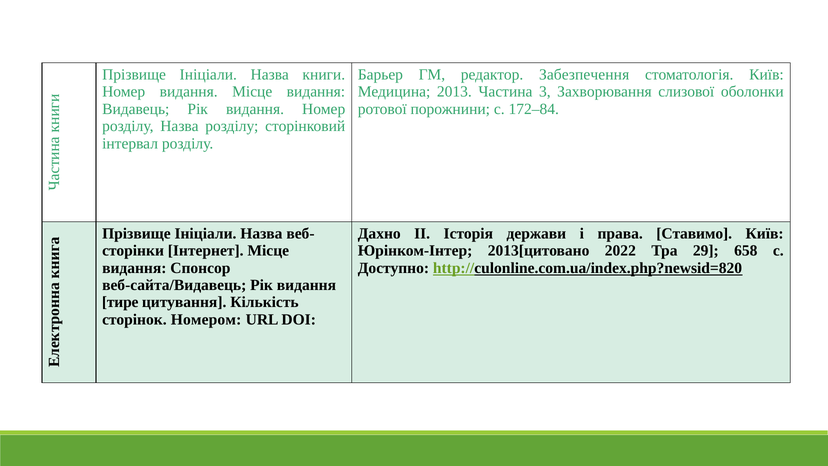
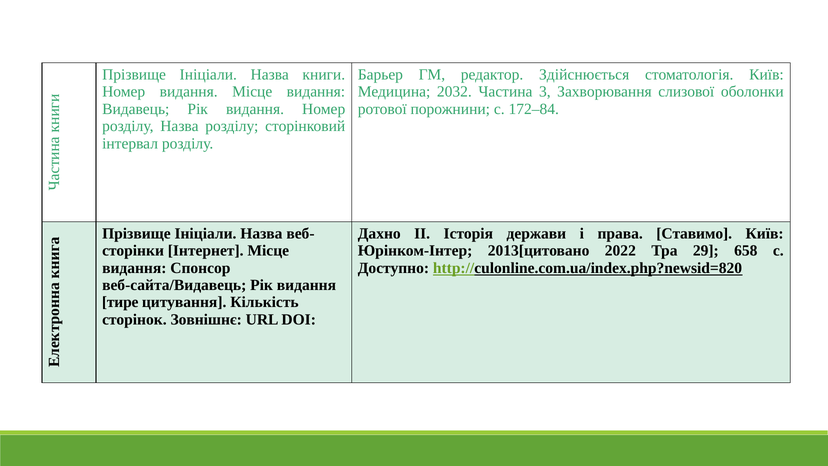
Забезпечення: Забезпечення -> Здійснюється (584, 75)
2013: 2013 -> 2032 (454, 92)
Номером: Номером -> Зовнішнє (206, 319)
